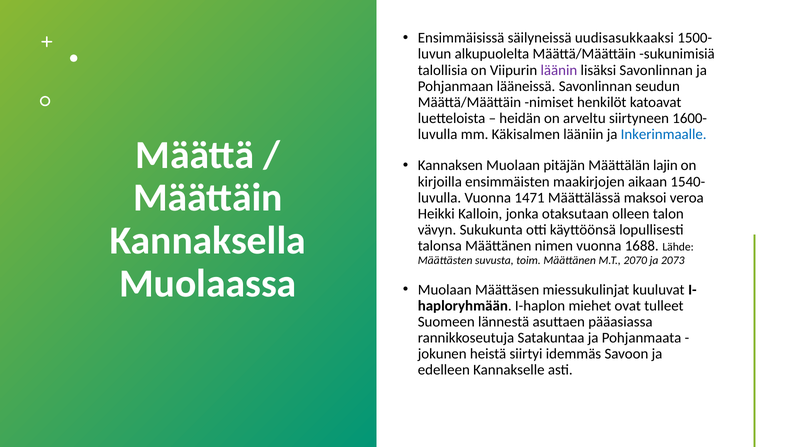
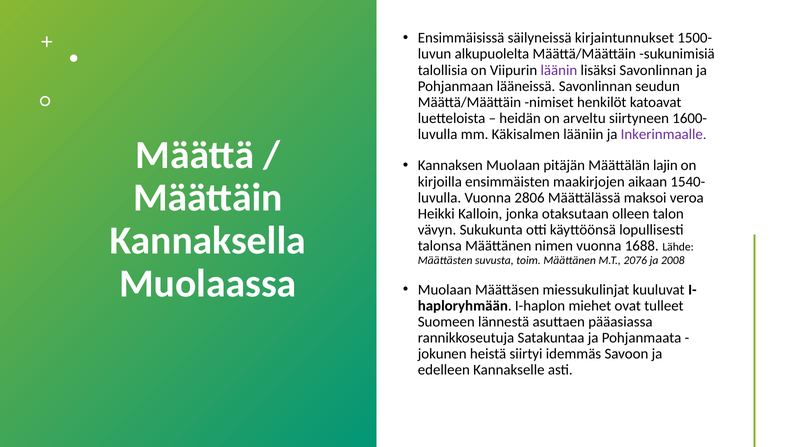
uudisasukkaaksi: uudisasukkaaksi -> kirjaintunnukset (624, 38)
Inkerinmaalle colour: blue -> purple (664, 134)
1471: 1471 -> 2806 (530, 198)
2070: 2070 -> 2076 (635, 260)
2073: 2073 -> 2008 (673, 260)
